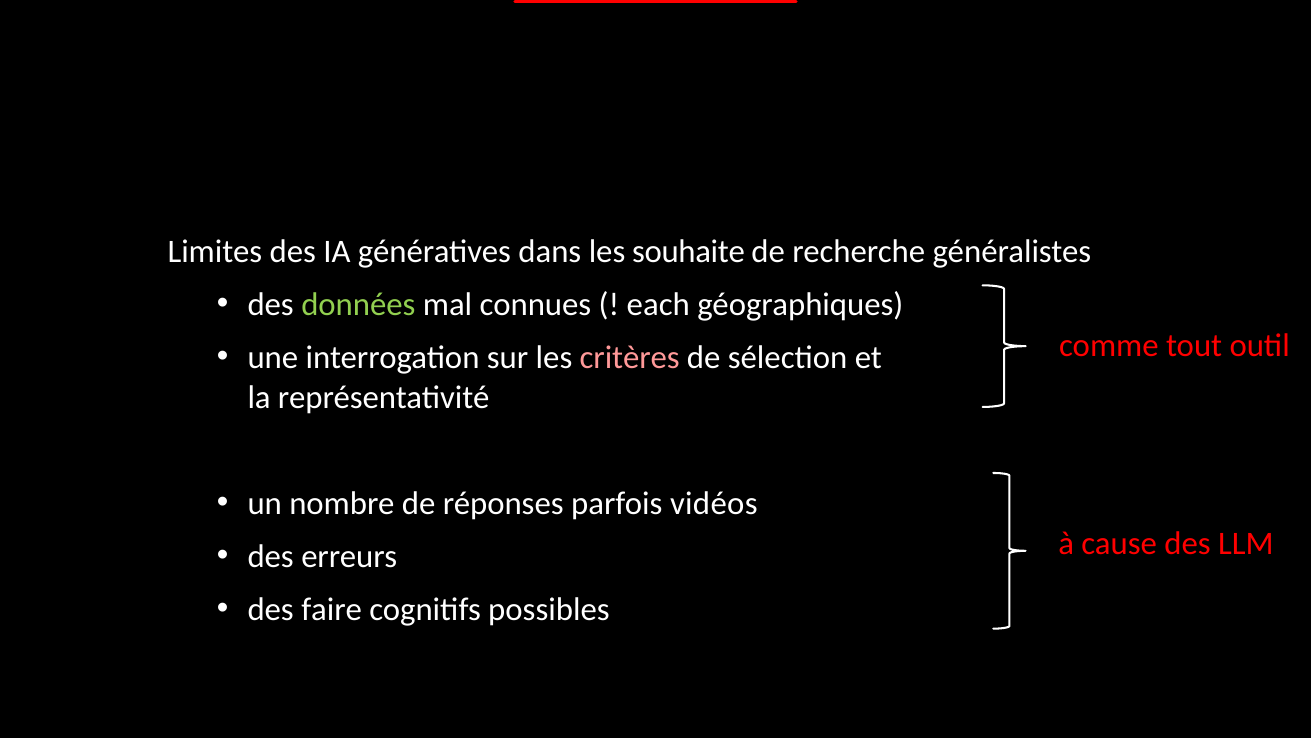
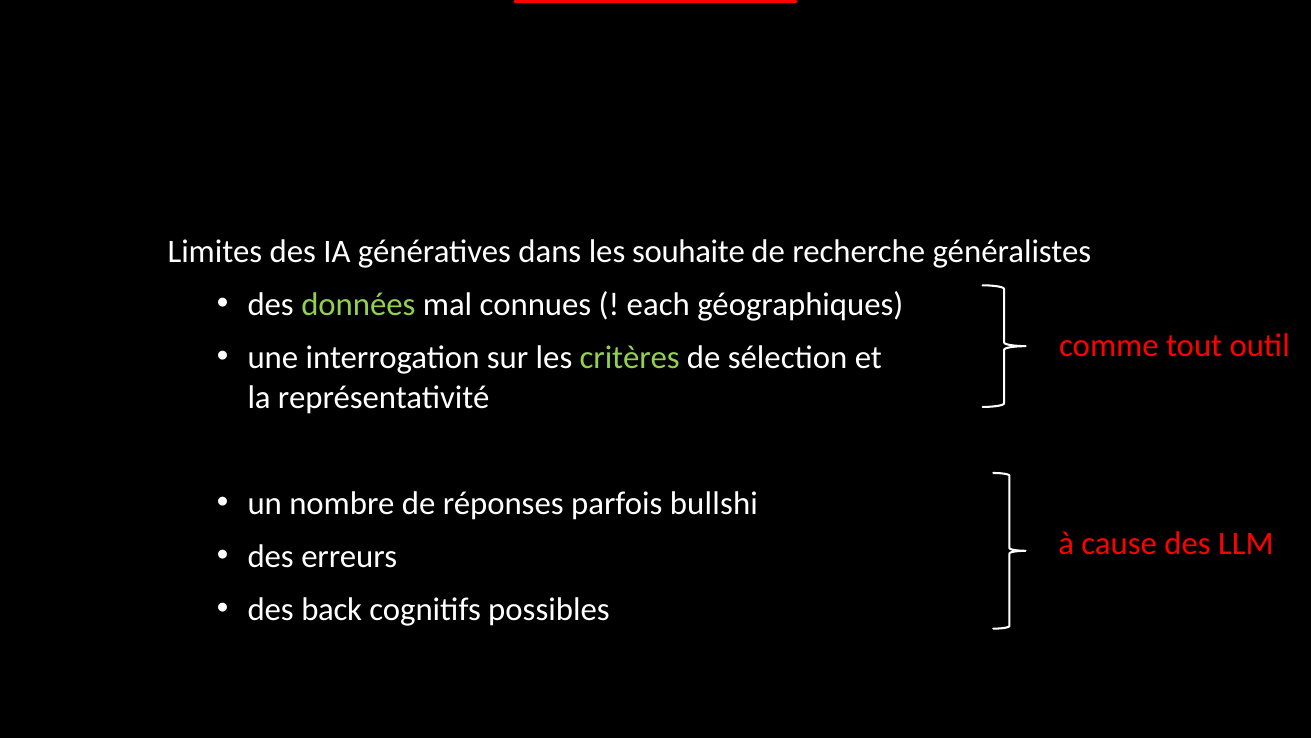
critères colour: pink -> light green (630, 358)
vidéos: vidéos -> bullshi (714, 503)
faire: faire -> back (332, 609)
